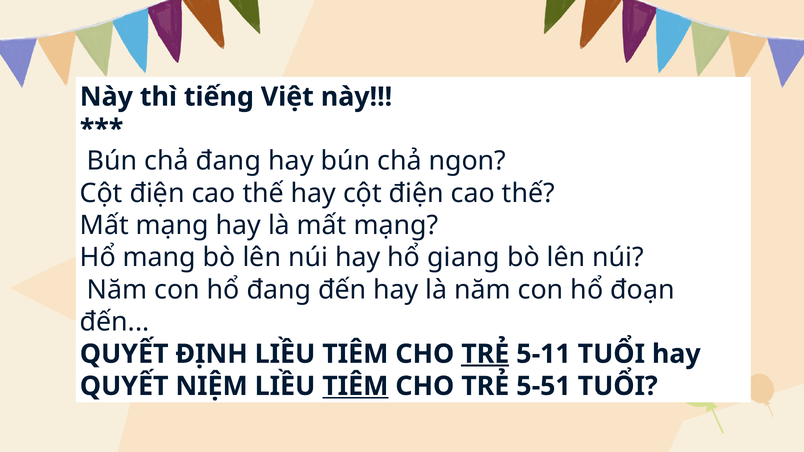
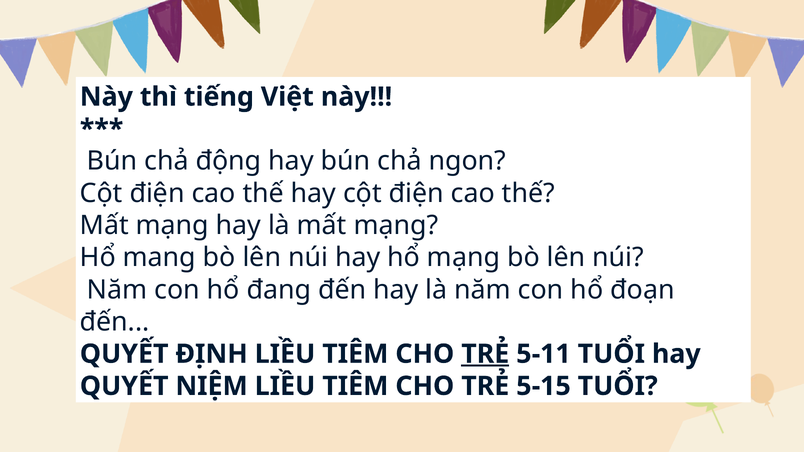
chả đang: đang -> động (229, 161)
hổ giang: giang -> mạng (464, 258)
TIÊM underline: present -> none (355, 386)
5-51: 5-51 -> 5-15 (543, 386)
